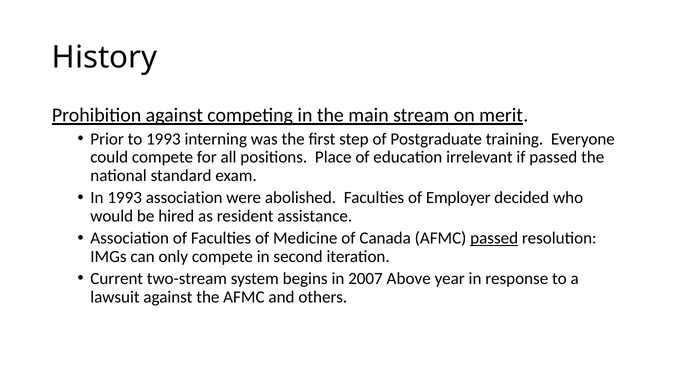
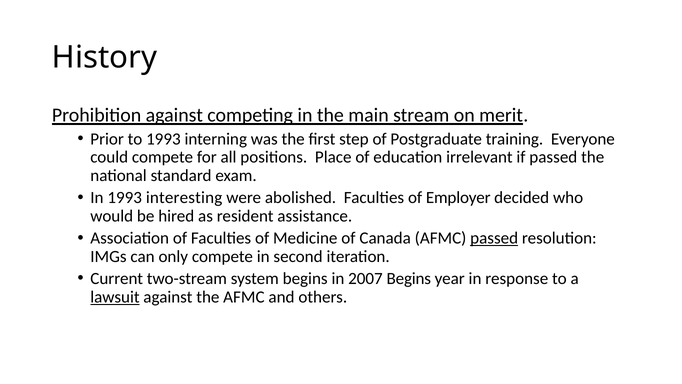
1993 association: association -> interesting (184, 198)
2007 Above: Above -> Begins (409, 278)
lawsuit underline: none -> present (115, 297)
